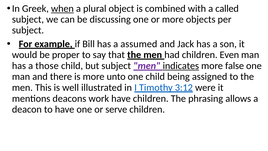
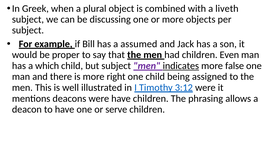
when underline: present -> none (62, 9)
called: called -> liveth (227, 9)
those: those -> which (47, 66)
unto: unto -> right (116, 76)
deacons work: work -> were (99, 98)
